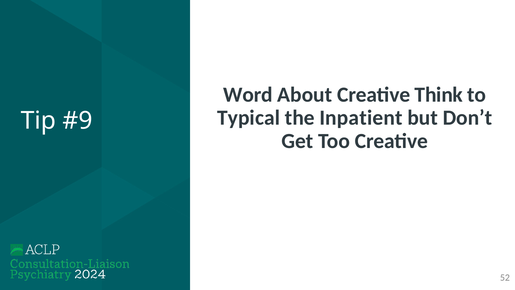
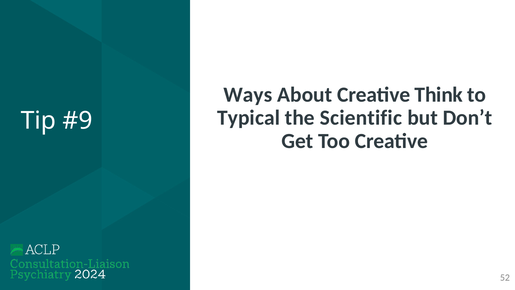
Word: Word -> Ways (248, 95)
Inpatient: Inpatient -> Scientific (361, 118)
